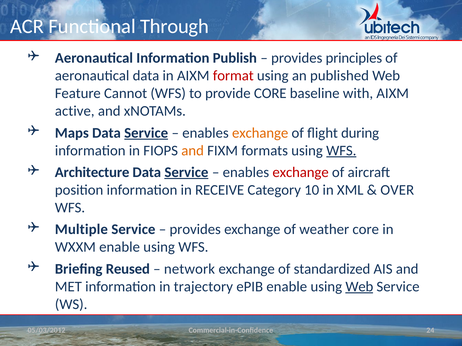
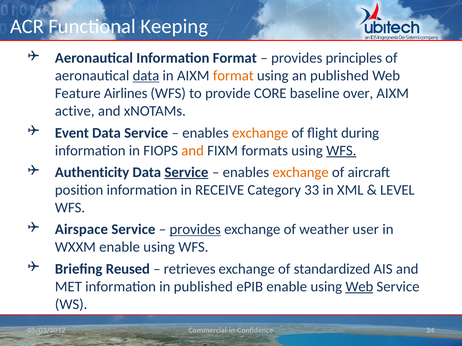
Through: Through -> Keeping (174, 26)
Information Publish: Publish -> Format (235, 58)
data underline: none -> present (146, 76)
format colour: red -> orange (233, 76)
Cannot: Cannot -> Airlines (126, 93)
with: with -> over (358, 93)
Maps: Maps -> Event (72, 133)
Service underline: present -> none (146, 133)
Architecture: Architecture -> Authenticity (92, 173)
exchange colour: red -> orange (301, 173)
10: 10 -> 33 (312, 190)
OVER: OVER -> LEVEL (397, 190)
Multiple: Multiple -> Airspace (81, 230)
provides underline: none -> present (195, 230)
weather core: core -> user (366, 230)
network: network -> retrieves (190, 269)
in trajectory: trajectory -> published (203, 287)
